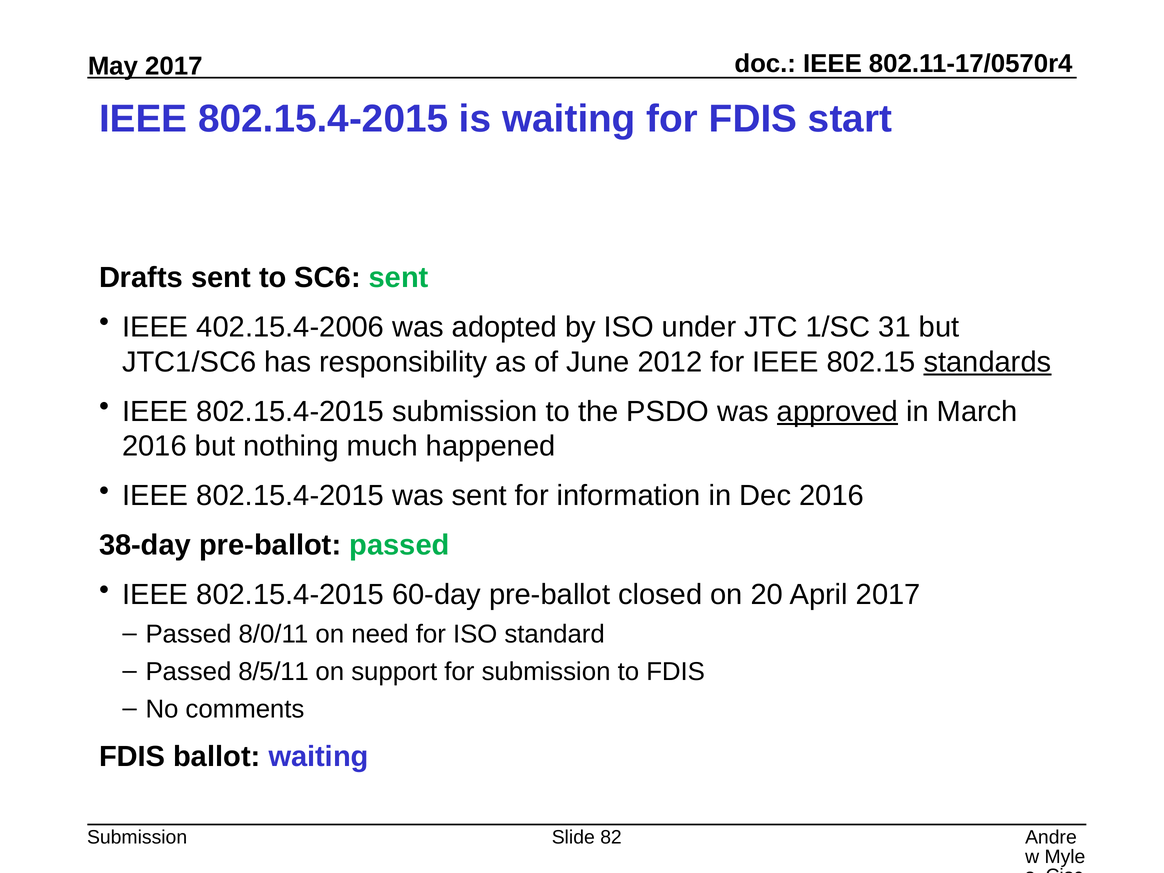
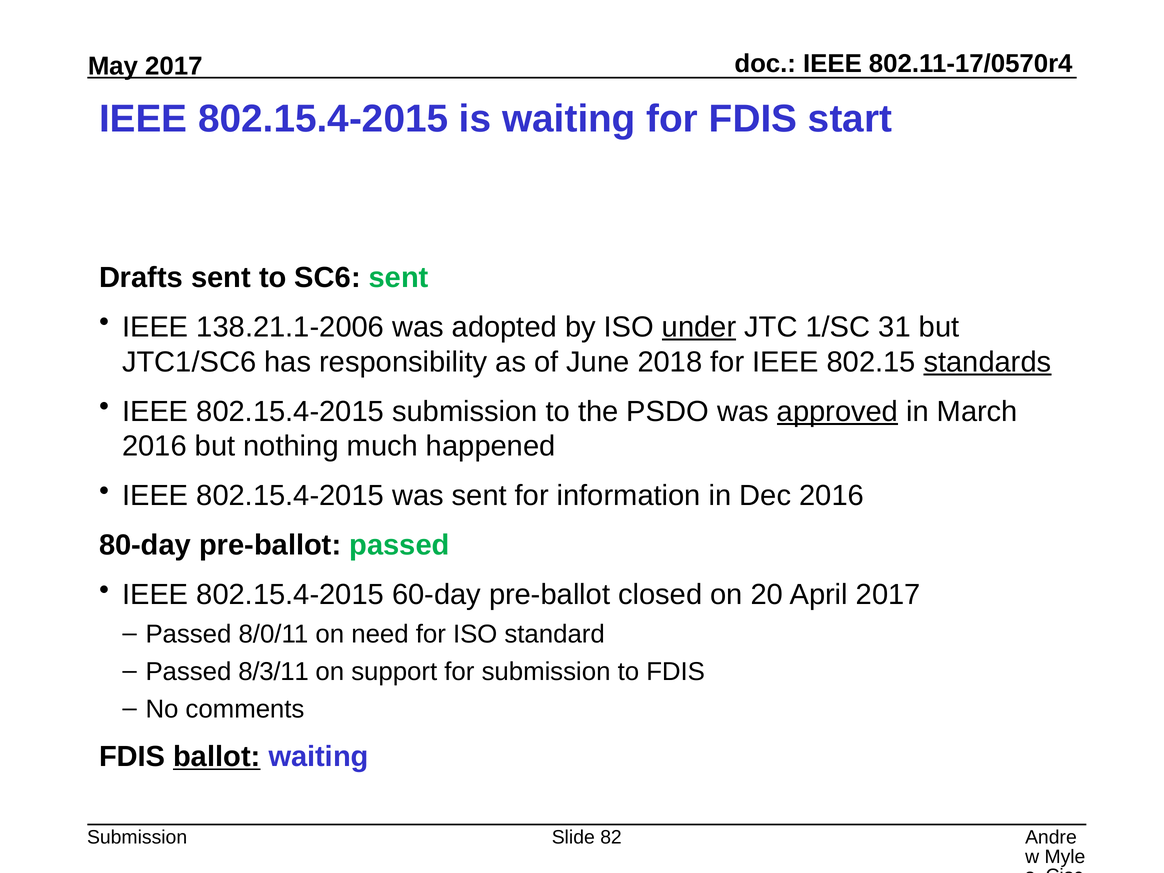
402.15.4-2006: 402.15.4-2006 -> 138.21.1-2006 (290, 327)
under underline: none -> present (699, 327)
2012: 2012 -> 2018 (670, 362)
38-day: 38-day -> 80-day (145, 545)
8/5/11: 8/5/11 -> 8/3/11 (274, 672)
ballot underline: none -> present (217, 757)
